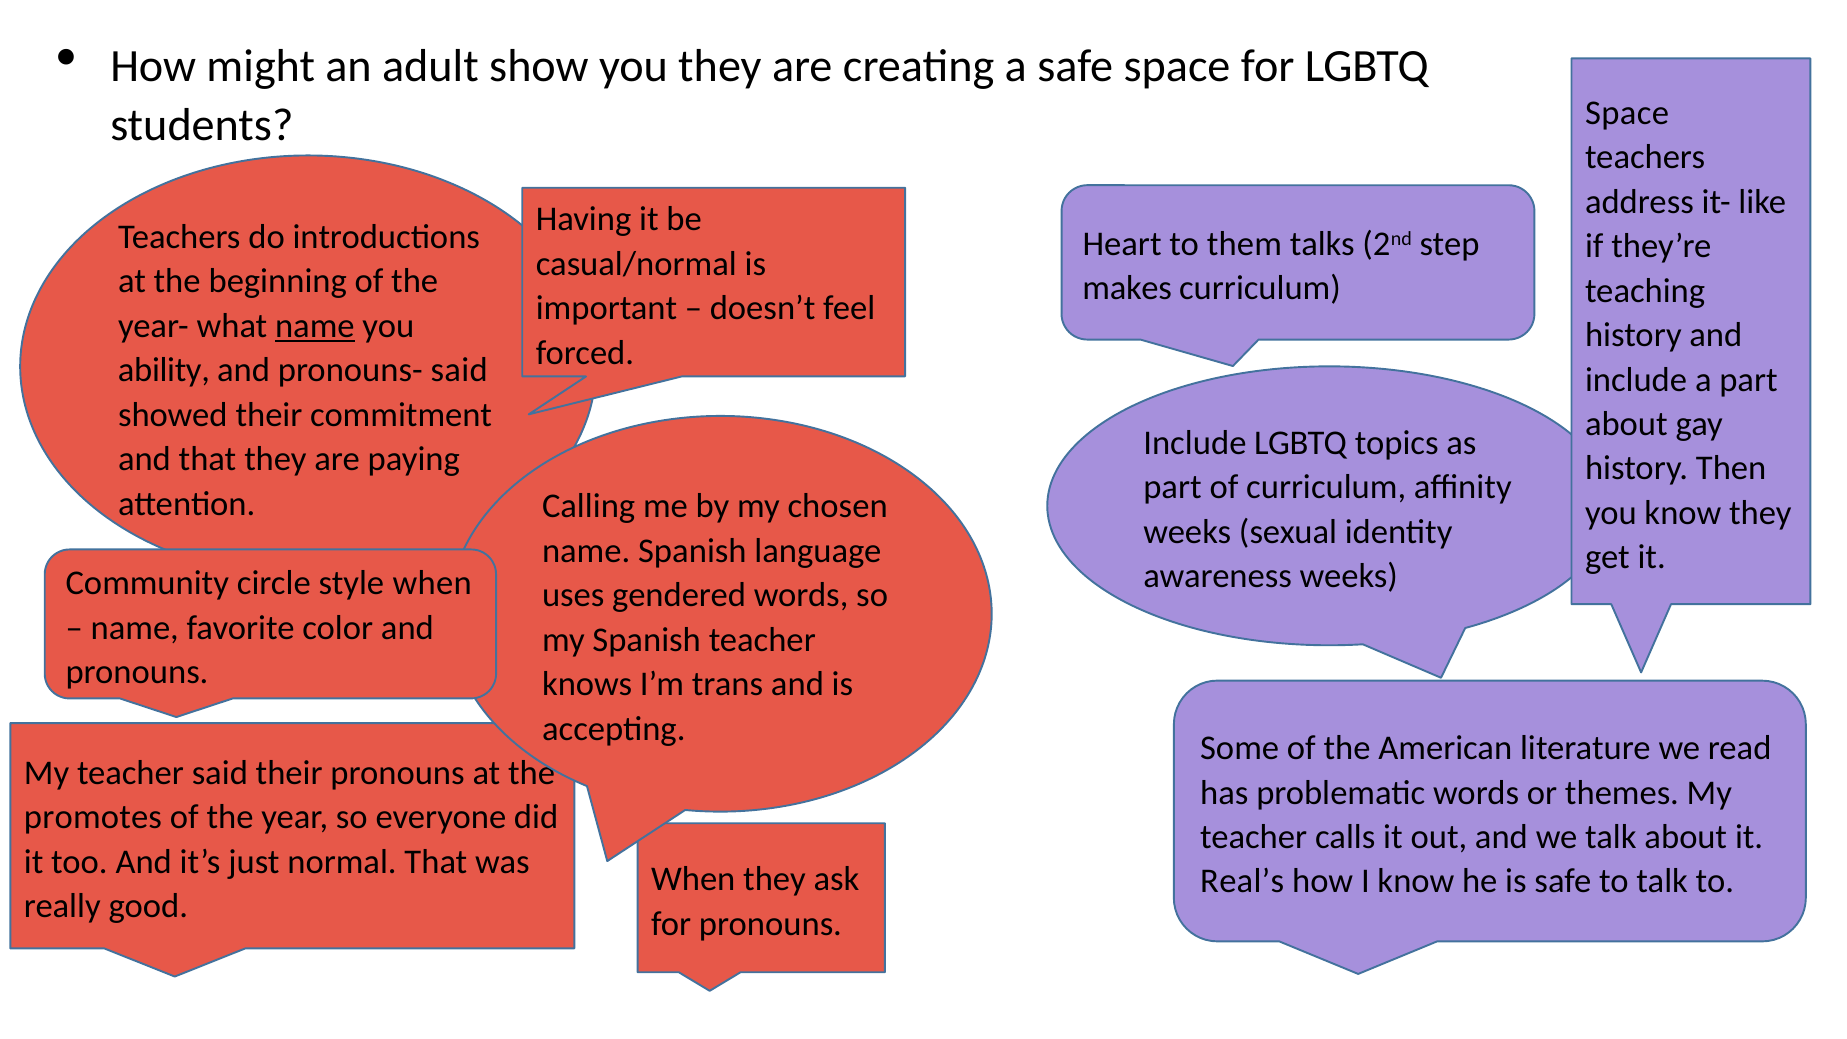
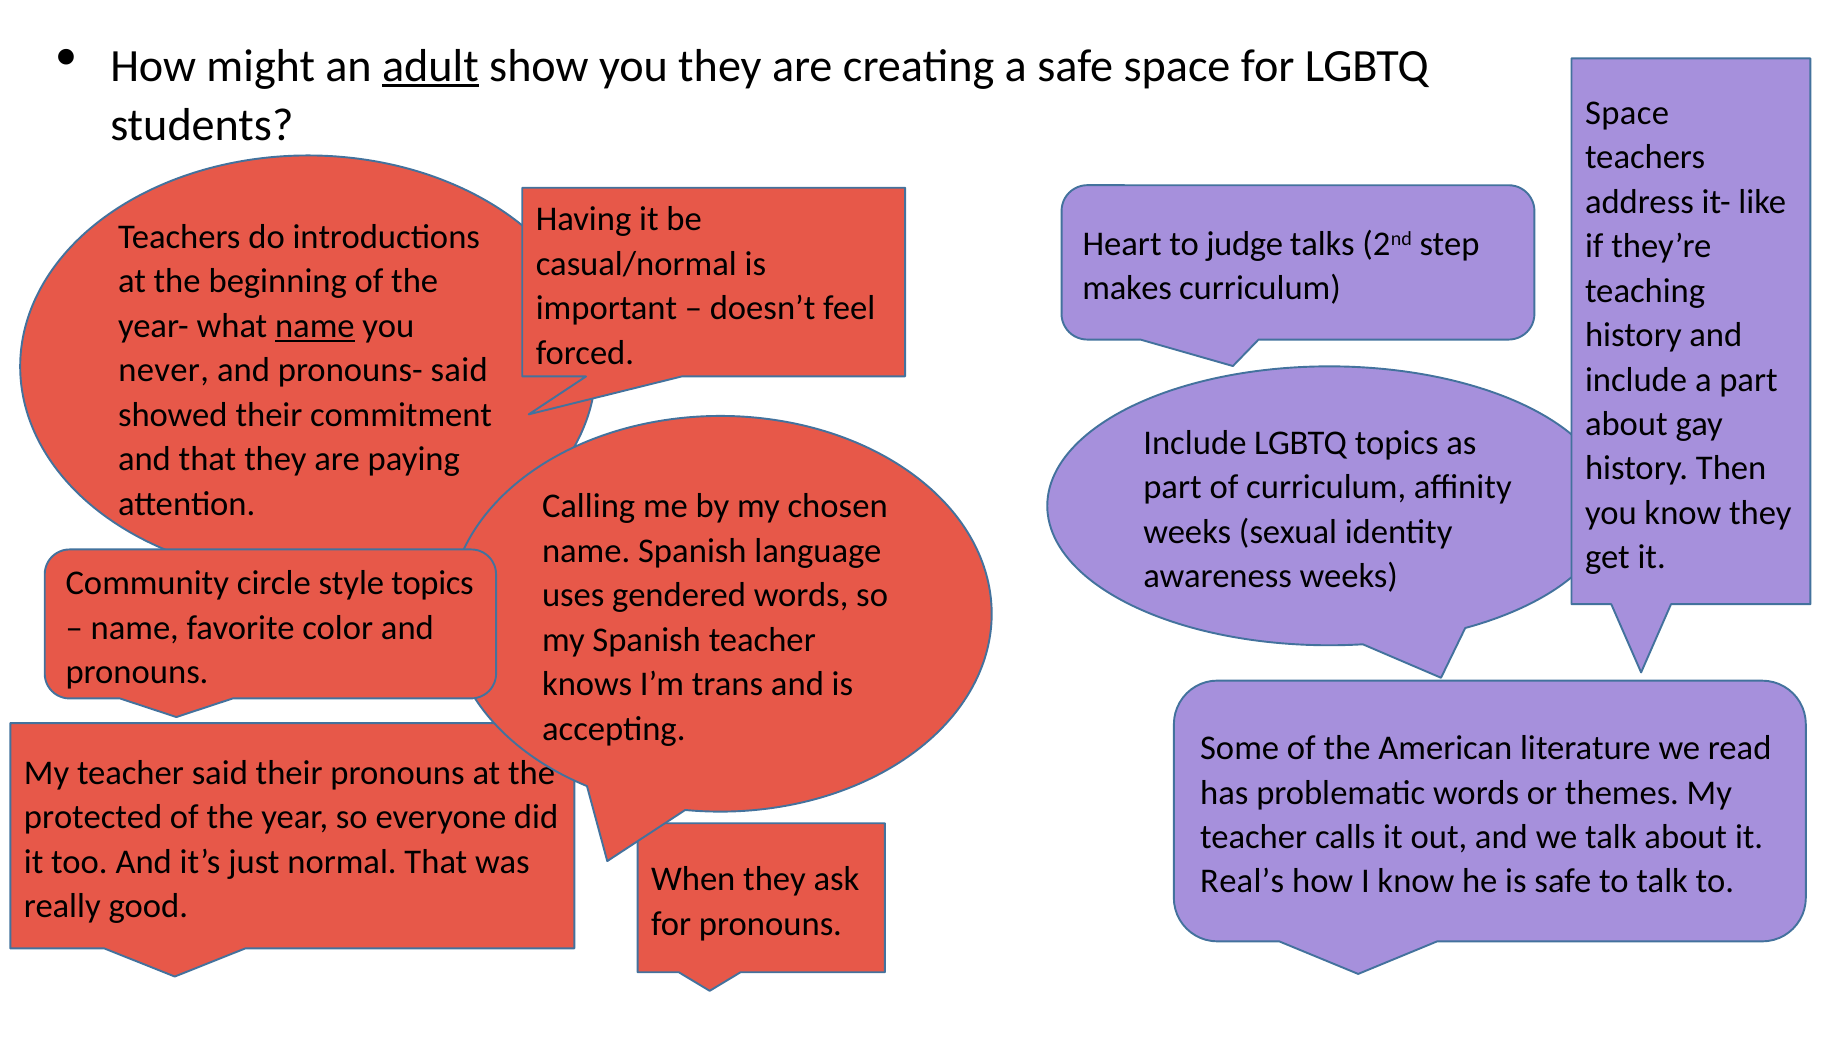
adult underline: none -> present (430, 66)
them: them -> judge (1245, 244)
ability: ability -> never (164, 370)
style when: when -> topics (433, 583)
promotes: promotes -> protected (93, 817)
